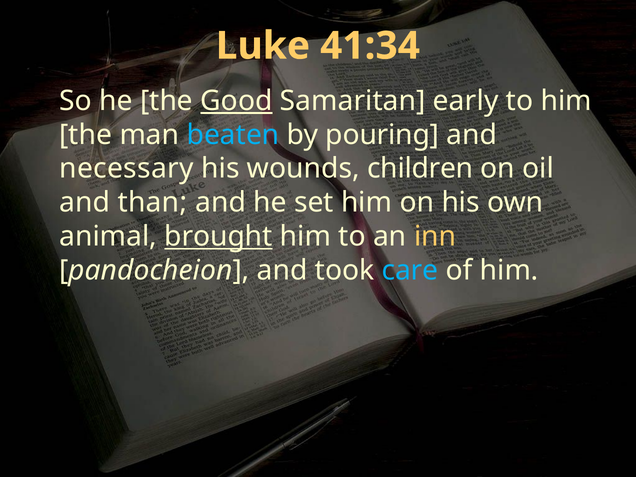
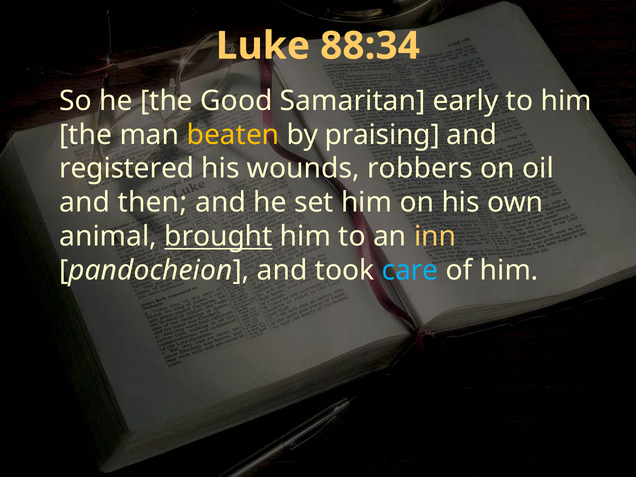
41:34: 41:34 -> 88:34 (370, 46)
Good underline: present -> none (236, 101)
beaten colour: light blue -> yellow (233, 135)
pouring: pouring -> praising (382, 135)
necessary: necessary -> registered (127, 169)
children: children -> robbers (420, 169)
than: than -> then (152, 203)
